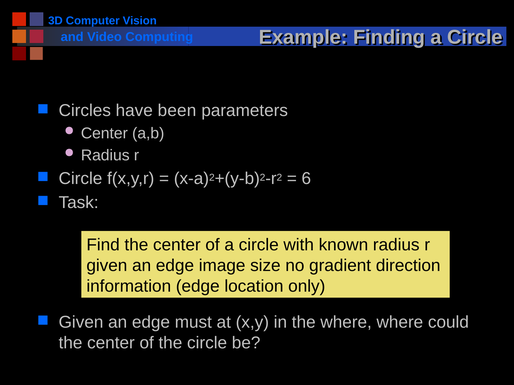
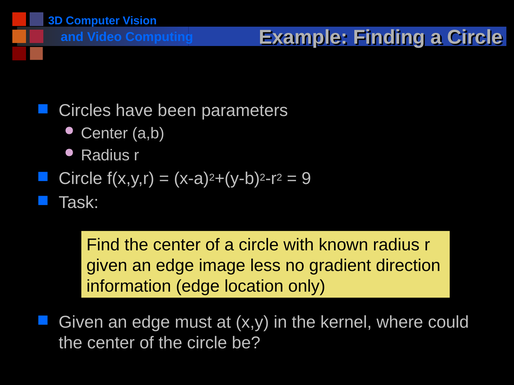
6: 6 -> 9 (306, 179)
size: size -> less (265, 266)
the where: where -> kernel (346, 323)
